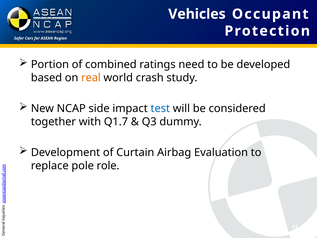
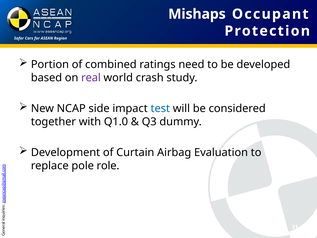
Vehicles: Vehicles -> Mishaps (197, 14)
real colour: orange -> purple (91, 78)
Q1.7: Q1.7 -> Q1.0 (116, 122)
